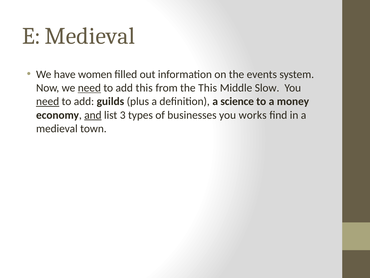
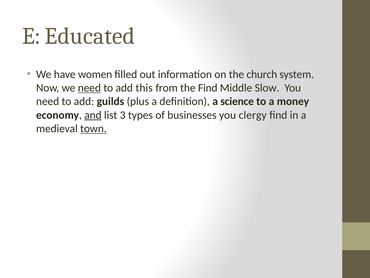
E Medieval: Medieval -> Educated (90, 36)
events: events -> church (262, 74)
the This: This -> Find (208, 88)
need underline: present -> none (48, 101)
works: works -> clergy (253, 115)
town underline: none -> present (93, 128)
